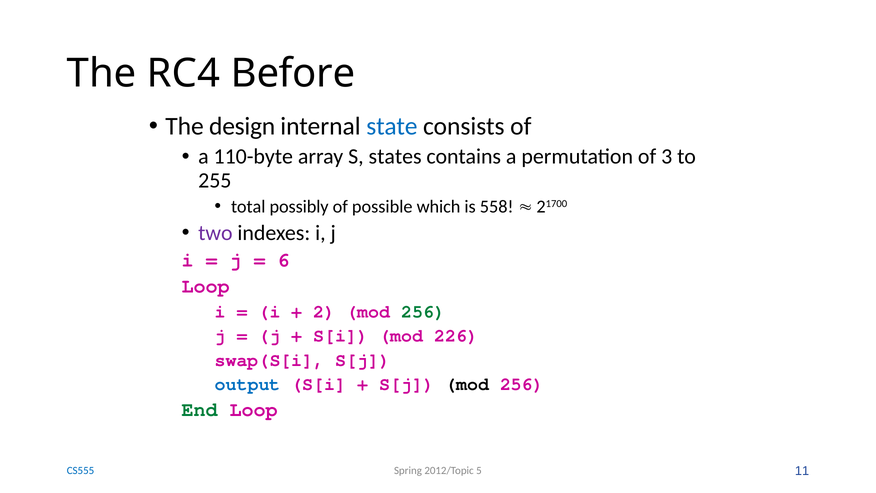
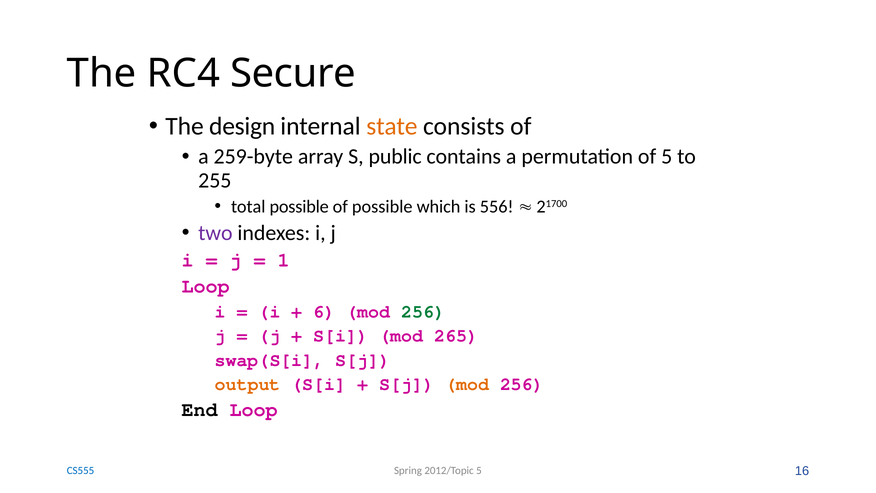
Before: Before -> Secure (293, 74)
state colour: blue -> orange (392, 126)
110-byte: 110-byte -> 259-byte (253, 157)
states: states -> public (395, 157)
of 3: 3 -> 5 (667, 157)
total possibly: possibly -> possible (299, 207)
558: 558 -> 556 (497, 207)
6: 6 -> 1 (284, 260)
2: 2 -> 6 (324, 311)
226: 226 -> 265 (456, 336)
output colour: blue -> orange (248, 384)
mod colour: black -> orange (467, 384)
End colour: green -> black (200, 409)
11: 11 -> 16 (802, 471)
